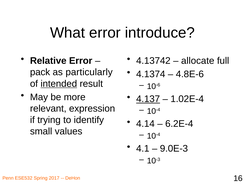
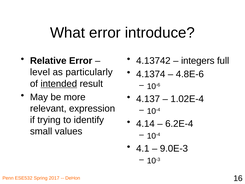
allocate: allocate -> integers (198, 61)
pack: pack -> level (40, 72)
4.137 underline: present -> none (148, 99)
